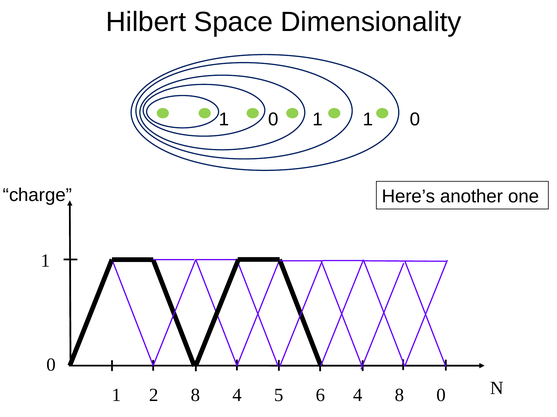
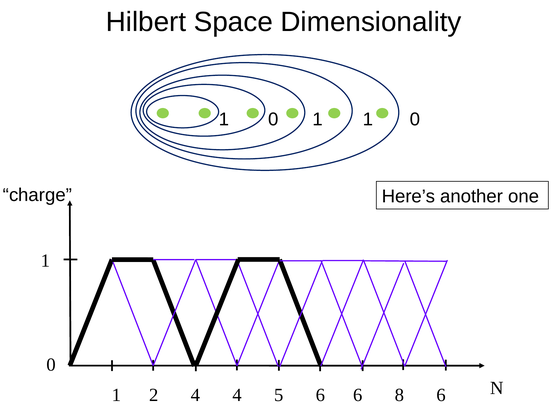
2 8: 8 -> 4 (195, 396)
6 4: 4 -> 6 (358, 396)
8 0: 0 -> 6 (441, 396)
